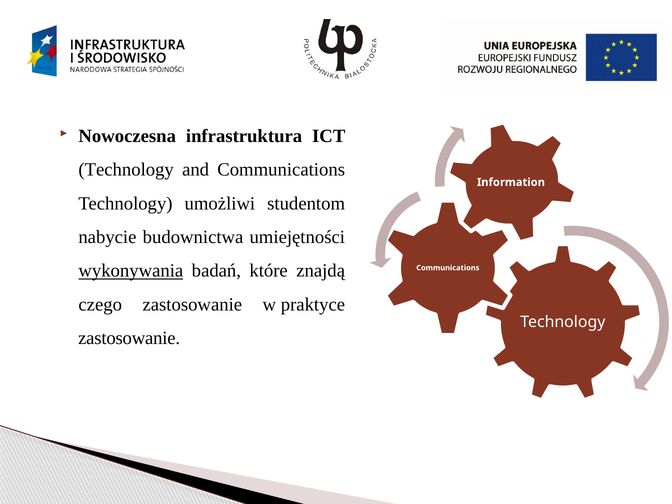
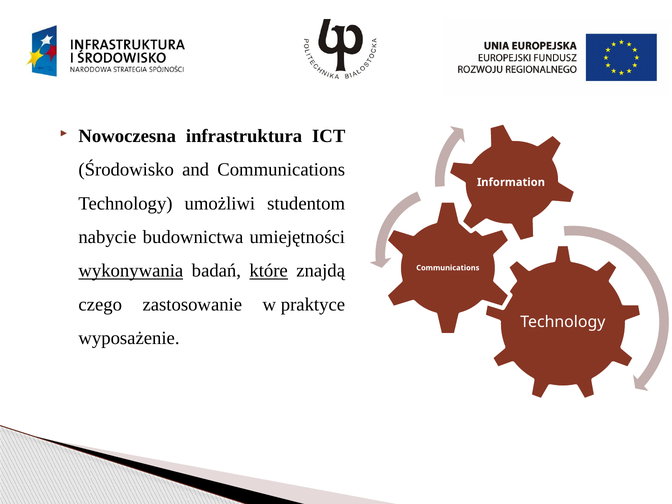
Technology: Technology -> Środowisko (126, 170)
które underline: none -> present (269, 271)
zastosowanie: zastosowanie -> wyposażenie (129, 338)
